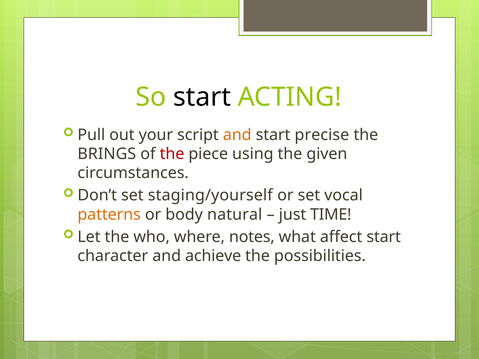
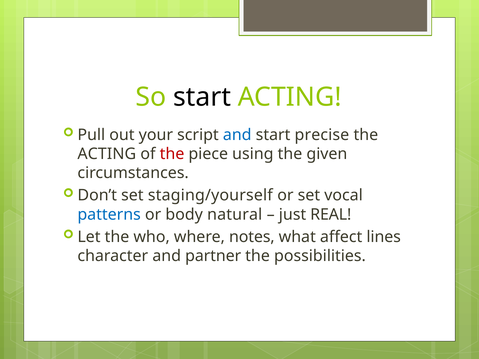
and colour: orange -> blue (237, 135)
BRINGS: BRINGS -> ACTING (107, 154)
patterns colour: orange -> blue (109, 215)
TIME: TIME -> REAL (331, 215)
affect start: start -> lines (384, 237)
achieve: achieve -> partner (213, 256)
